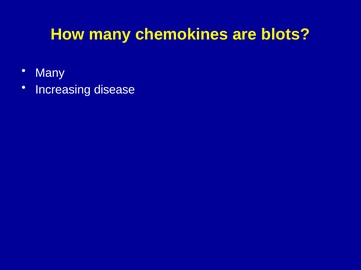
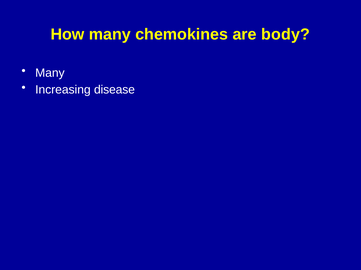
blots: blots -> body (286, 35)
